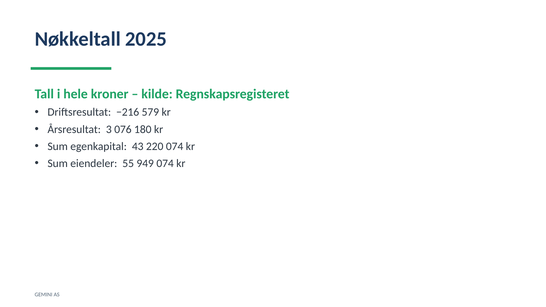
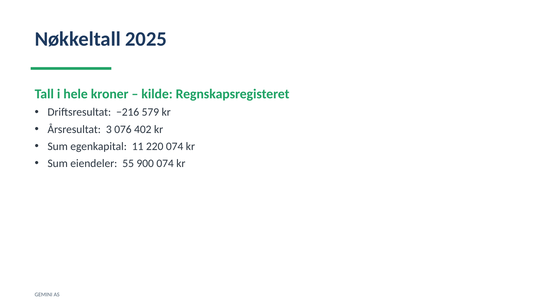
180: 180 -> 402 (143, 129)
43: 43 -> 11 (138, 146)
949: 949 -> 900 (145, 163)
